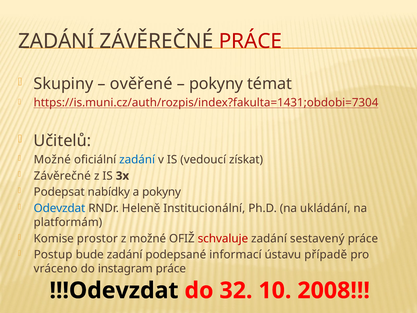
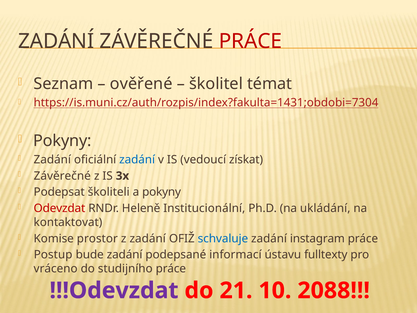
Skupiny: Skupiny -> Seznam (64, 84)
pokyny: pokyny -> školitel (216, 84)
Učitelů: Učitelů -> Pokyny (62, 141)
Možné: Možné -> Zadání (52, 160)
nabídky: nabídky -> školiteli (109, 192)
Odevzdat colour: blue -> red (59, 208)
platformám: platformám -> kontaktovat (68, 222)
z možné: možné -> zadání (148, 238)
schvaluje colour: red -> blue (223, 238)
sestavený: sestavený -> instagram (317, 238)
případě: případě -> fulltexty (326, 255)
instagram: instagram -> studijního (125, 269)
!!!Odevzdat colour: black -> purple (114, 290)
32: 32 -> 21 (236, 290)
2008: 2008 -> 2088 (334, 290)
